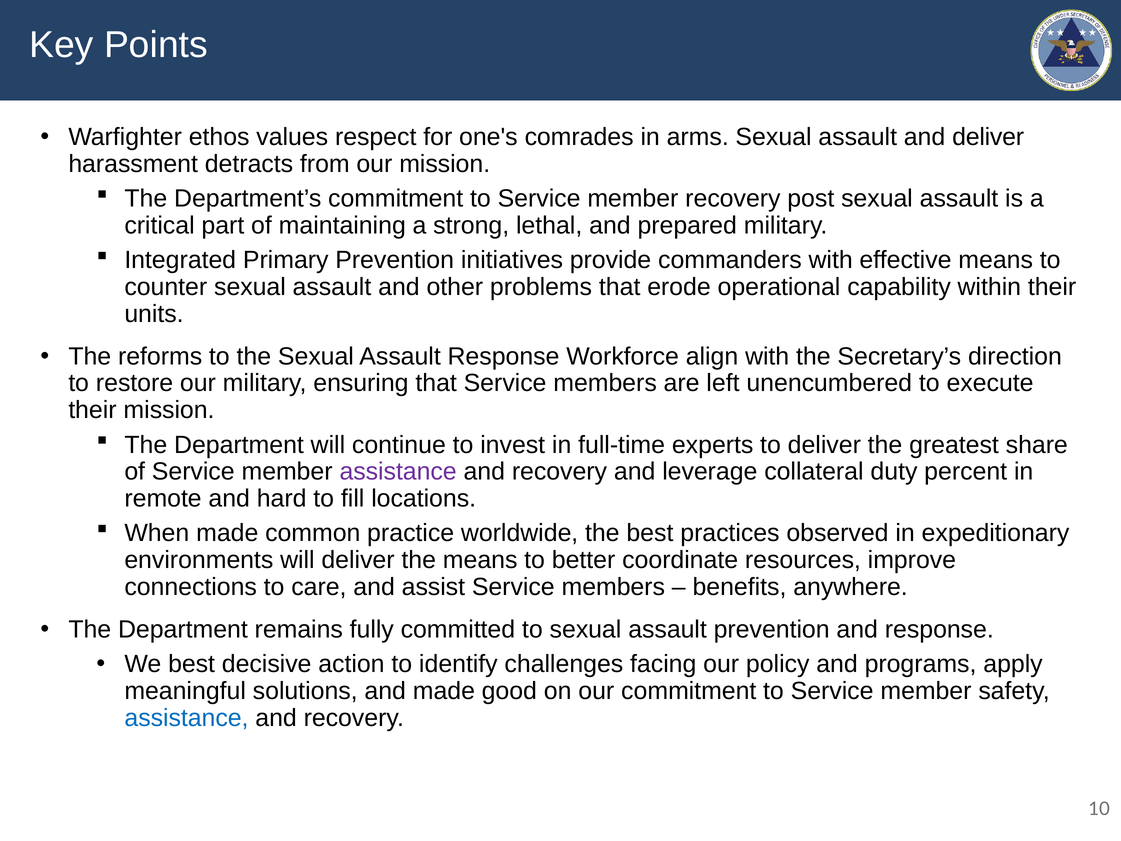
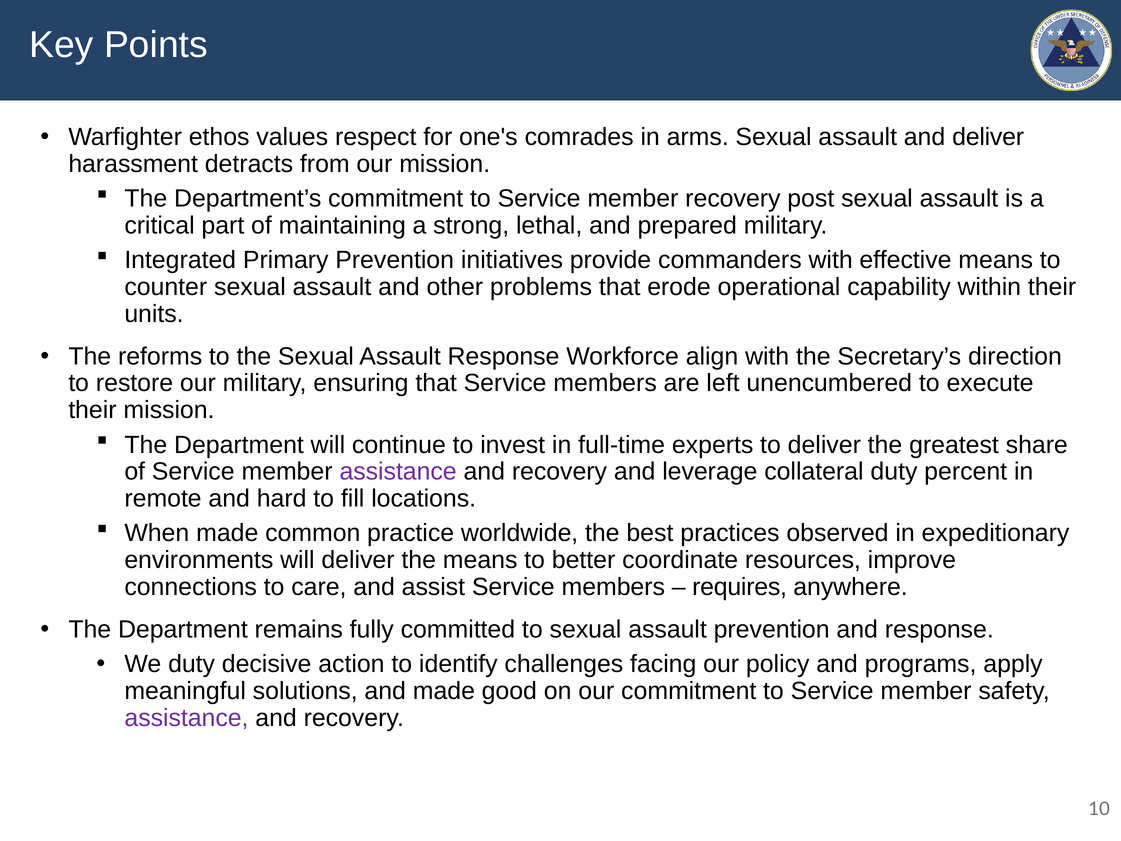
benefits: benefits -> requires (740, 587)
We best: best -> duty (192, 664)
assistance colour: blue -> purple (186, 718)
